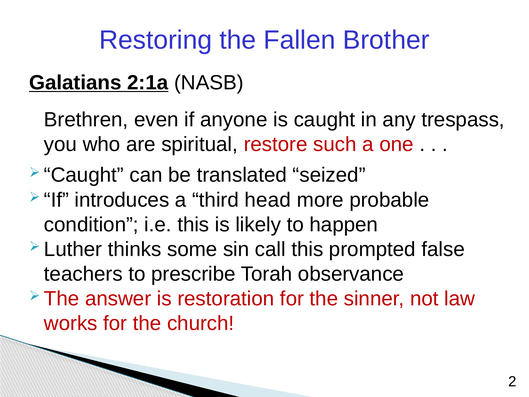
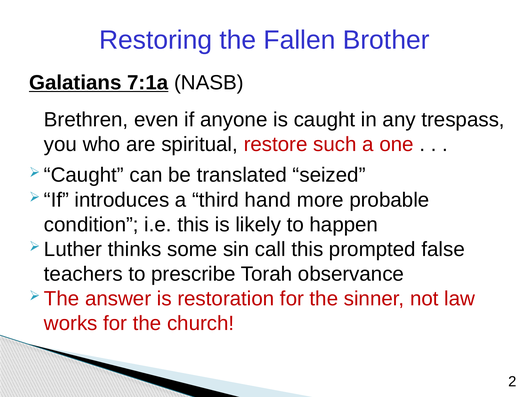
2:1a: 2:1a -> 7:1a (148, 83)
head: head -> hand (268, 200)
